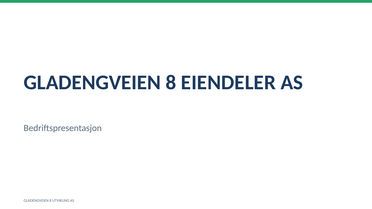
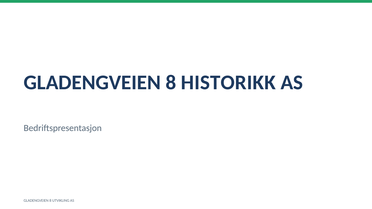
EIENDELER: EIENDELER -> HISTORIKK (228, 83)
